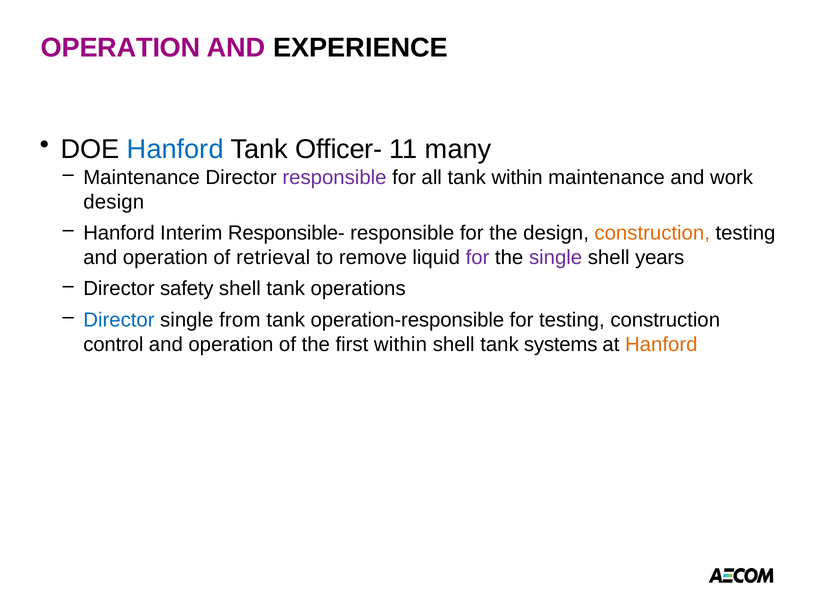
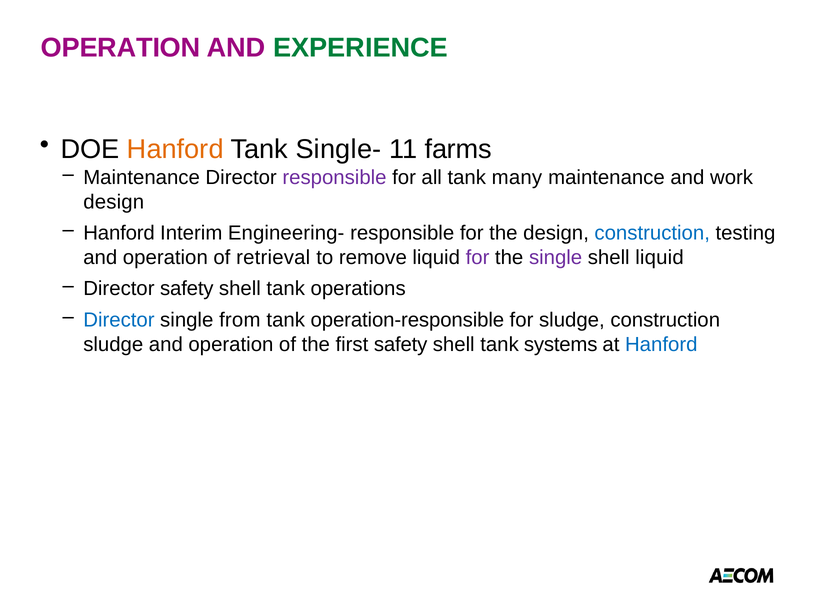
EXPERIENCE colour: black -> green (361, 48)
Hanford colour: blue -> orange (175, 149)
Officer-: Officer- -> Single- (339, 149)
many: many -> farms (458, 149)
tank within: within -> many (517, 177)
Responsible-: Responsible- -> Engineering- (286, 233)
construction colour: orange -> blue (652, 233)
shell years: years -> liquid (660, 258)
for testing: testing -> sludge (572, 320)
control: control -> sludge (113, 345)
first within: within -> safety (401, 345)
Hanford colour: orange -> blue (661, 345)
